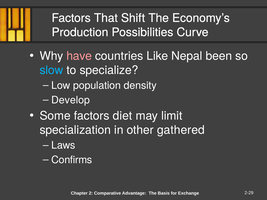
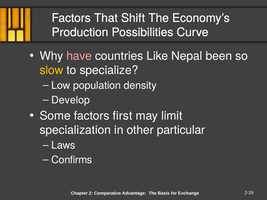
slow colour: light blue -> yellow (51, 70)
diet: diet -> first (123, 116)
gathered: gathered -> particular (181, 130)
